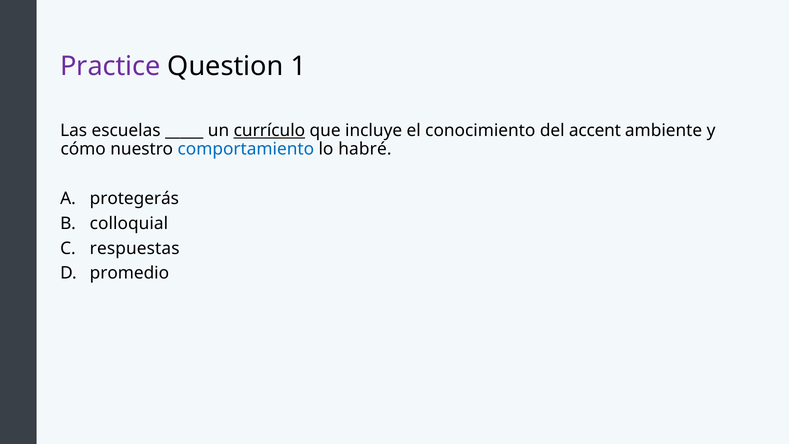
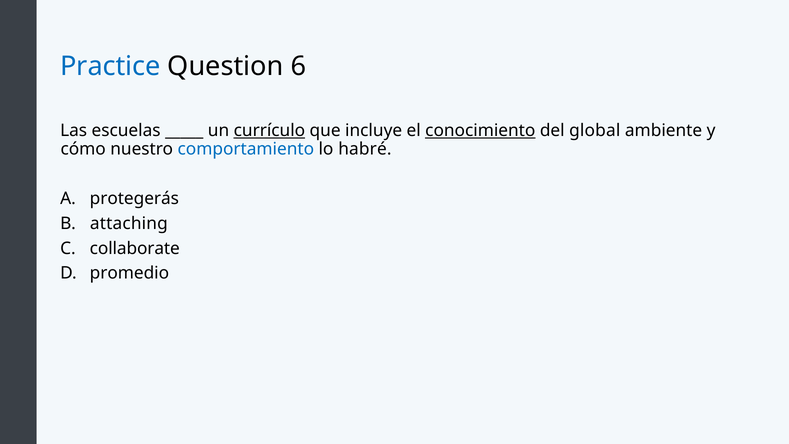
Practice colour: purple -> blue (110, 66)
1: 1 -> 6 (298, 66)
conocimiento underline: none -> present (480, 130)
accent: accent -> global (595, 130)
colloquial: colloquial -> attaching (129, 223)
respuestas: respuestas -> collaborate (135, 248)
